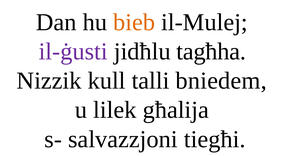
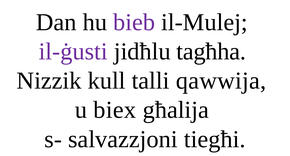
bieb colour: orange -> purple (134, 22)
bniedem: bniedem -> qawwija (221, 81)
lilek: lilek -> biex (115, 110)
